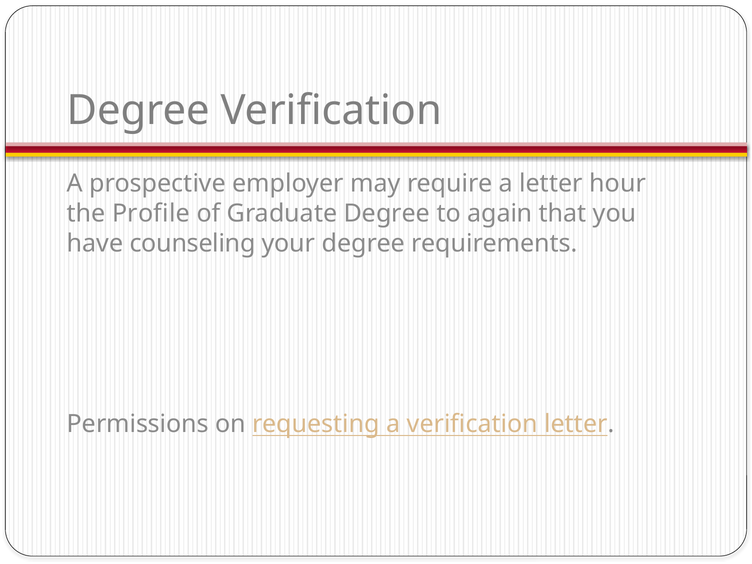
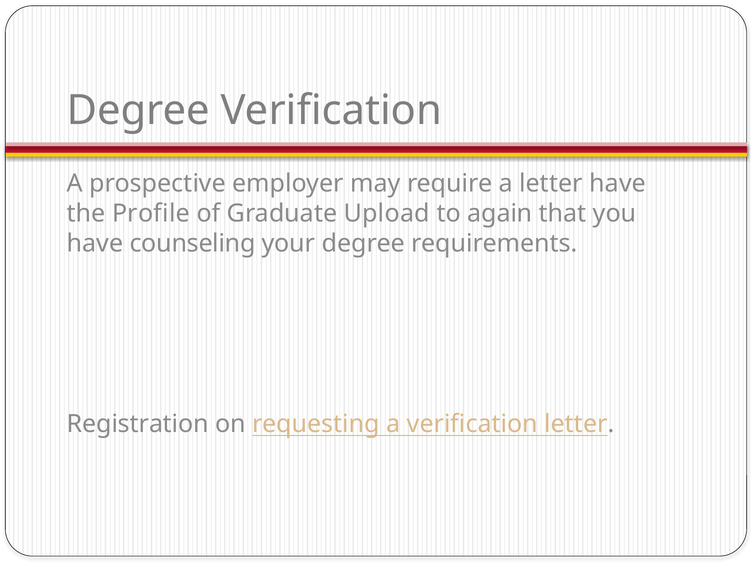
letter hour: hour -> have (618, 183)
Graduate Degree: Degree -> Upload (387, 214)
Permissions: Permissions -> Registration (138, 424)
